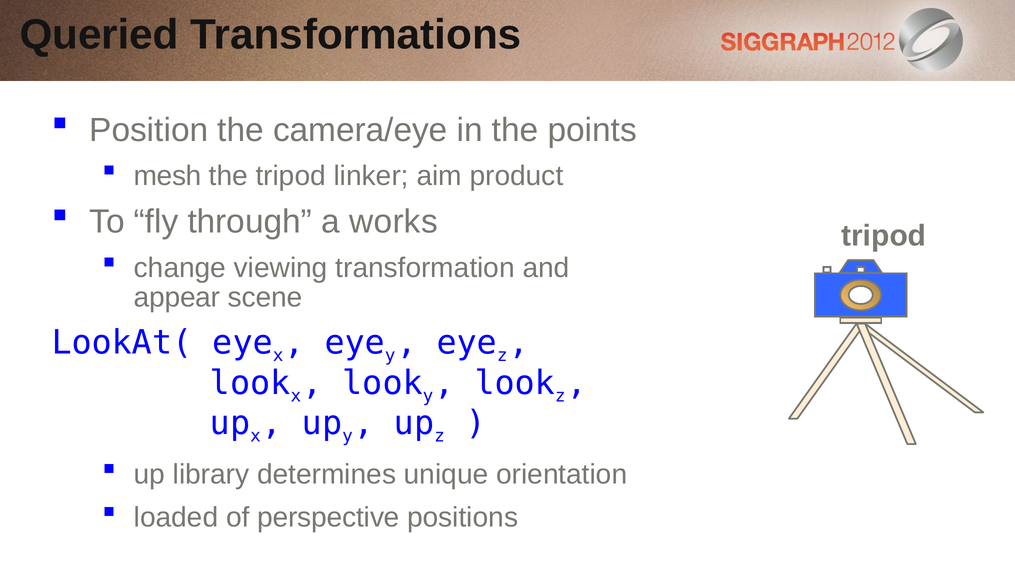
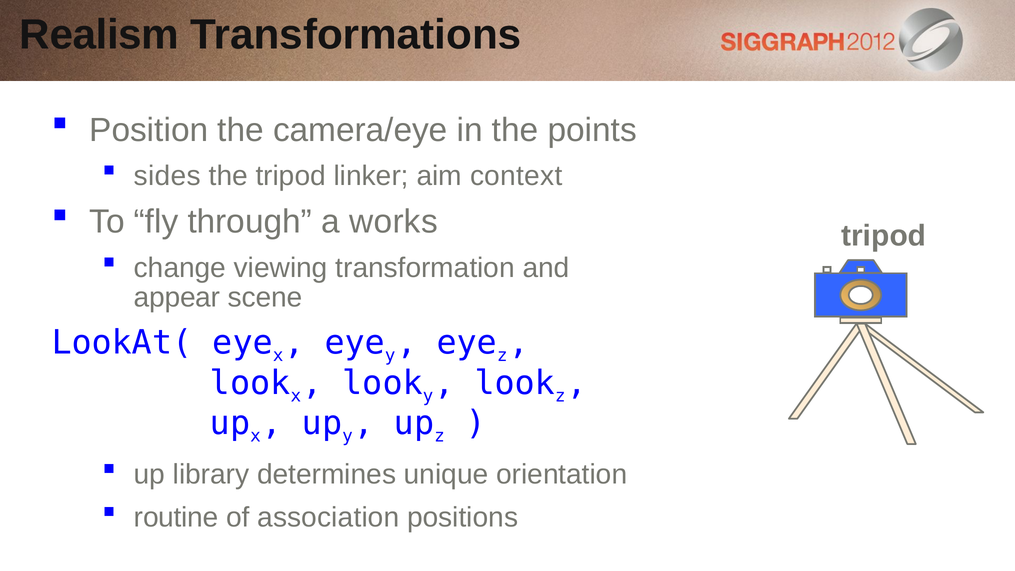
Queried: Queried -> Realism (99, 35)
mesh: mesh -> sides (167, 176)
product: product -> context (516, 176)
loaded: loaded -> routine (176, 518)
perspective: perspective -> association (328, 518)
